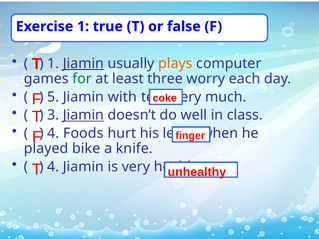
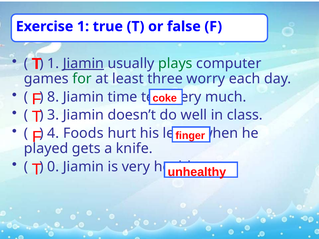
plays colour: orange -> green (175, 64)
5: 5 -> 8 (53, 97)
with: with -> time (123, 97)
Jiamin underline: present -> none (83, 115)
bike: bike -> gets (86, 149)
4: 4 -> 0 (53, 167)
